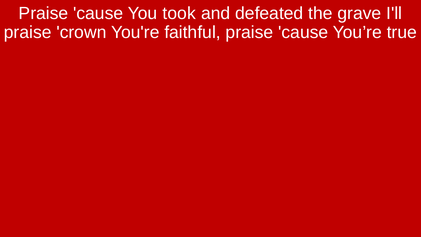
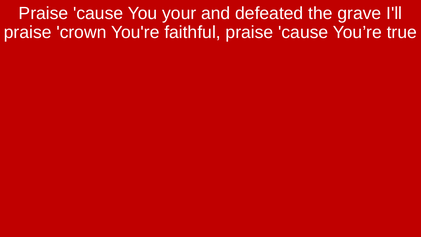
took: took -> your (179, 13)
